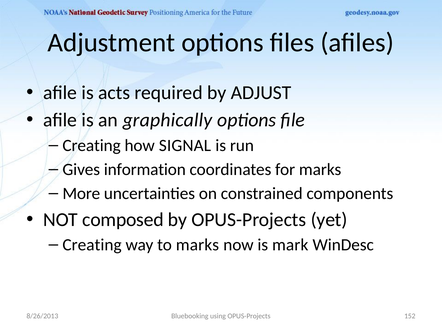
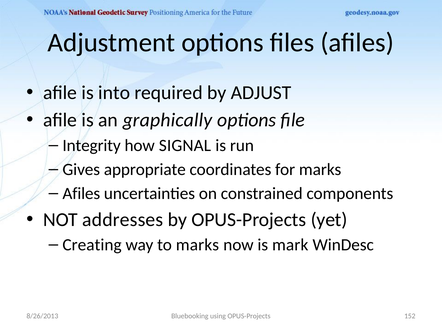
acts: acts -> into (114, 93)
Creating: Creating -> Integrity (92, 146)
information: information -> appropriate (145, 170)
More: More -> Afiles (81, 194)
composed: composed -> addresses (123, 220)
